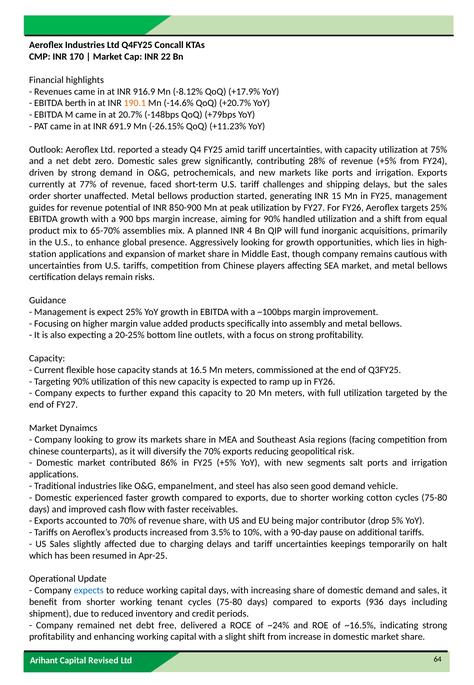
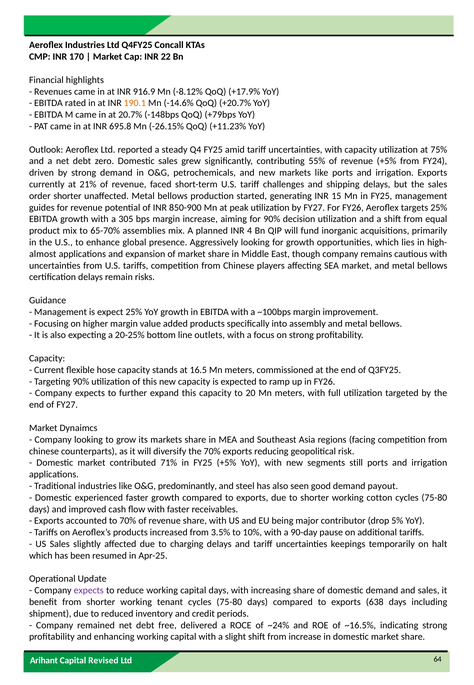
berth: berth -> rated (75, 103)
691.9: 691.9 -> 695.8 (120, 126)
28%: 28% -> 55% (317, 161)
77%: 77% -> 21% (88, 184)
900: 900 -> 305 (126, 219)
handled: handled -> decision (299, 219)
station: station -> almost (43, 254)
86%: 86% -> 71% (169, 463)
salt: salt -> still (356, 463)
empanelment: empanelment -> predominantly (187, 486)
vehicle: vehicle -> payout (383, 486)
expects colour: blue -> purple (89, 590)
936: 936 -> 638 (375, 602)
